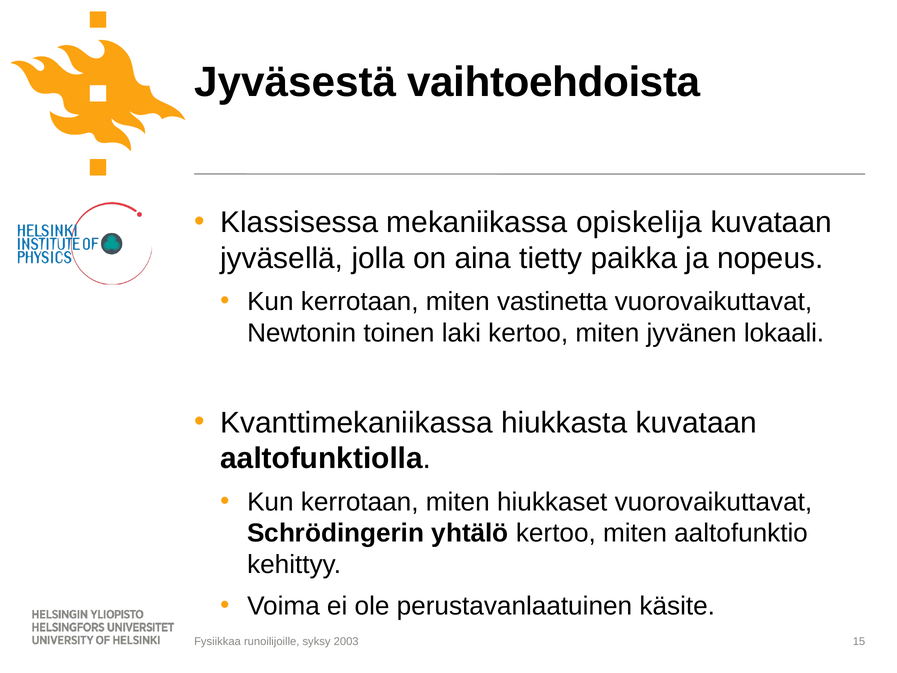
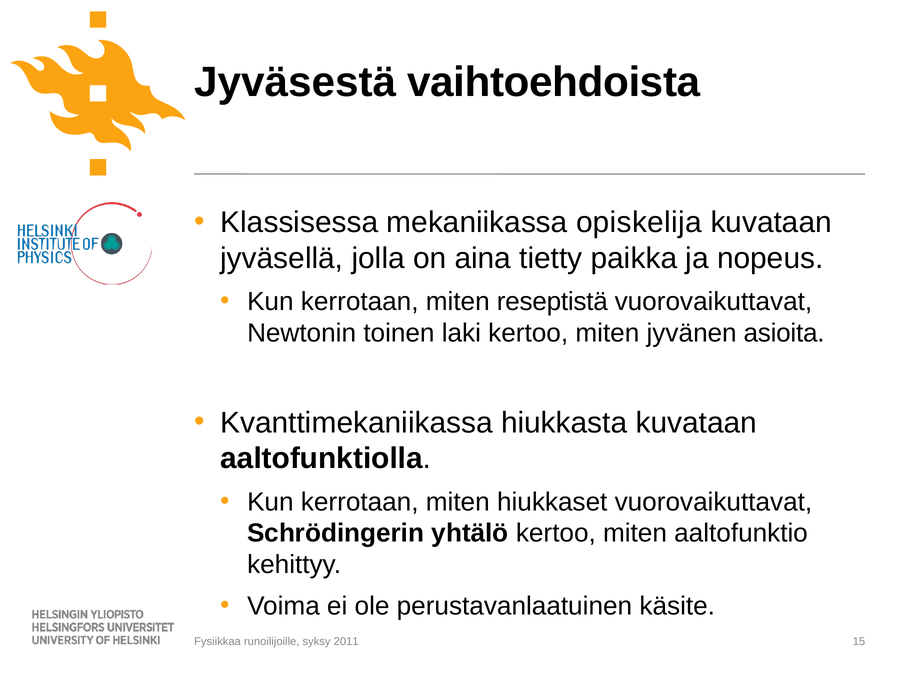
vastinetta: vastinetta -> reseptistä (552, 301)
lokaali: lokaali -> asioita (784, 333)
2003: 2003 -> 2011 (346, 641)
